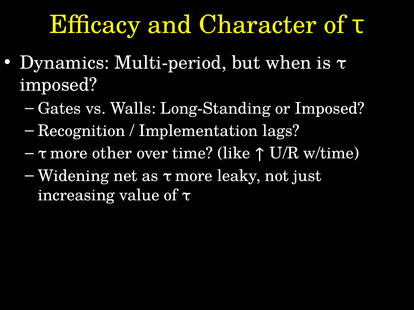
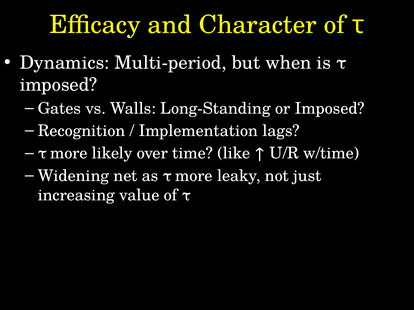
other: other -> likely (112, 154)
